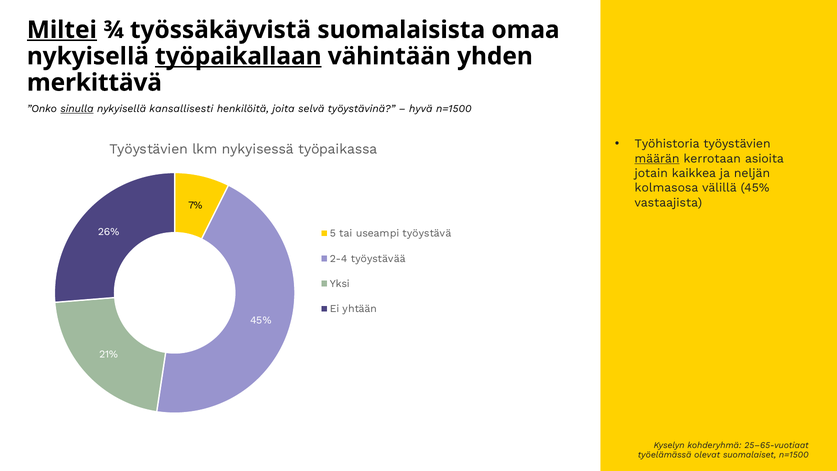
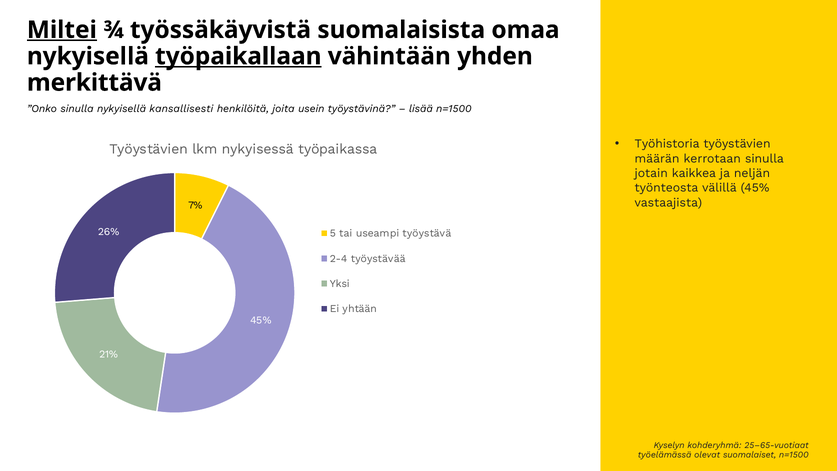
sinulla underline: present -> none (77, 109)
selvä: selvä -> usein (311, 109)
hyvä: hyvä -> lisää (421, 109)
määrän underline: present -> none (657, 158)
kerrotaan asioita: asioita -> sinulla (764, 158)
kolmasosa: kolmasosa -> työnteosta (666, 188)
